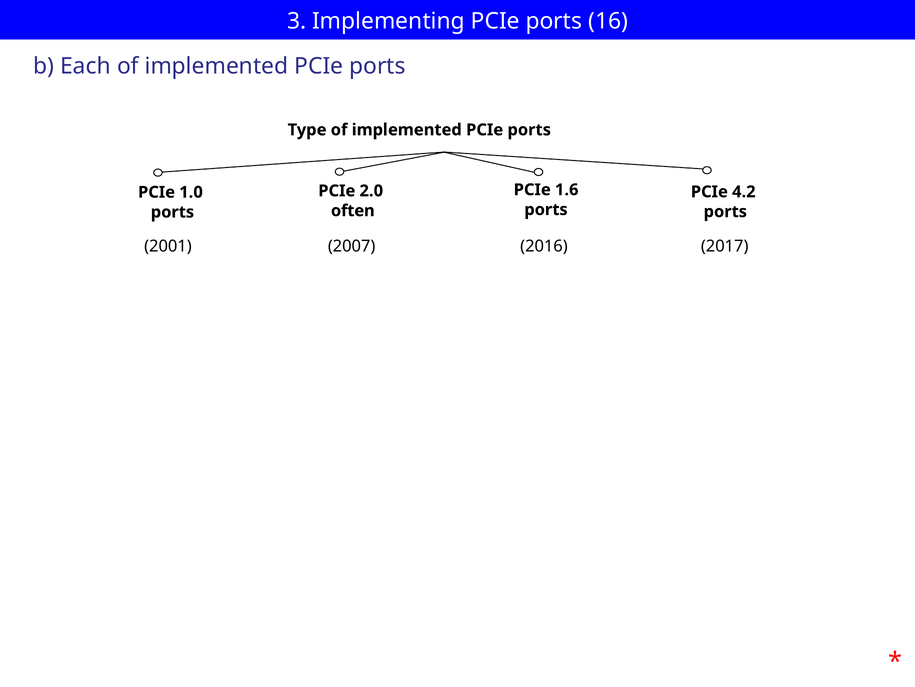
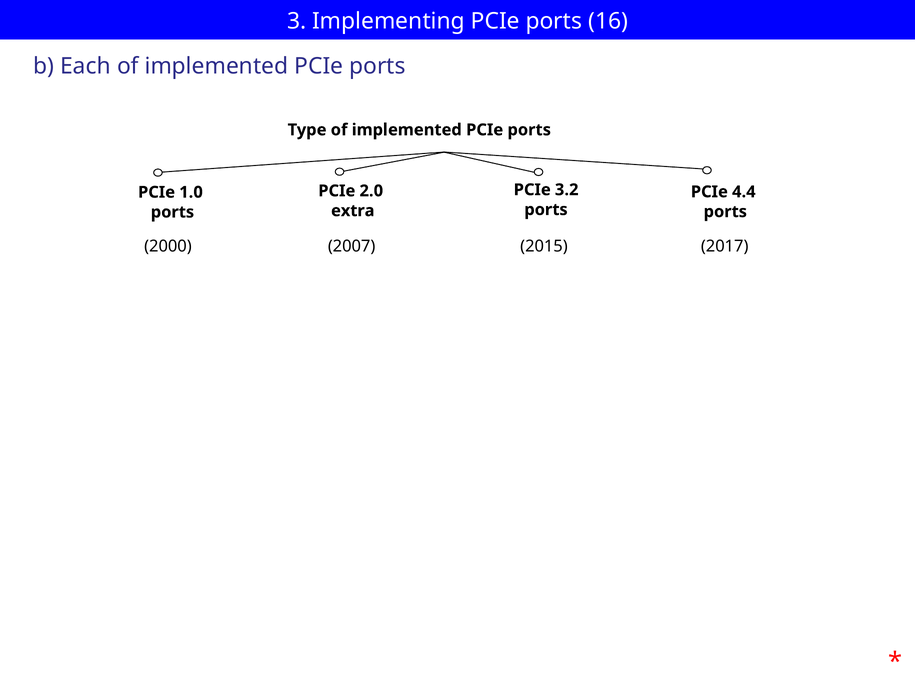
1.6: 1.6 -> 3.2 (567, 190)
4.2: 4.2 -> 4.4 (744, 192)
often: often -> extra (353, 211)
2001: 2001 -> 2000 (168, 246)
2016: 2016 -> 2015 (544, 246)
